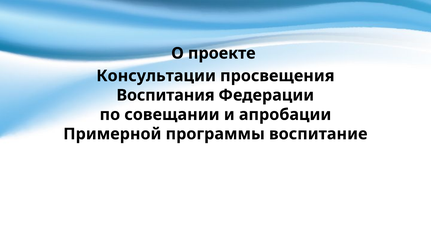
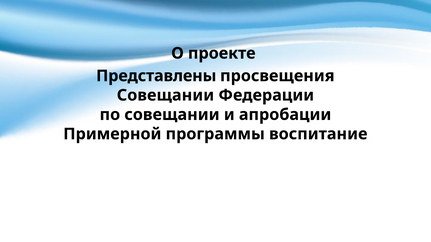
Консультации: Консультации -> Представлены (156, 76)
Воспитания: Воспитания -> Совещании (165, 95)
